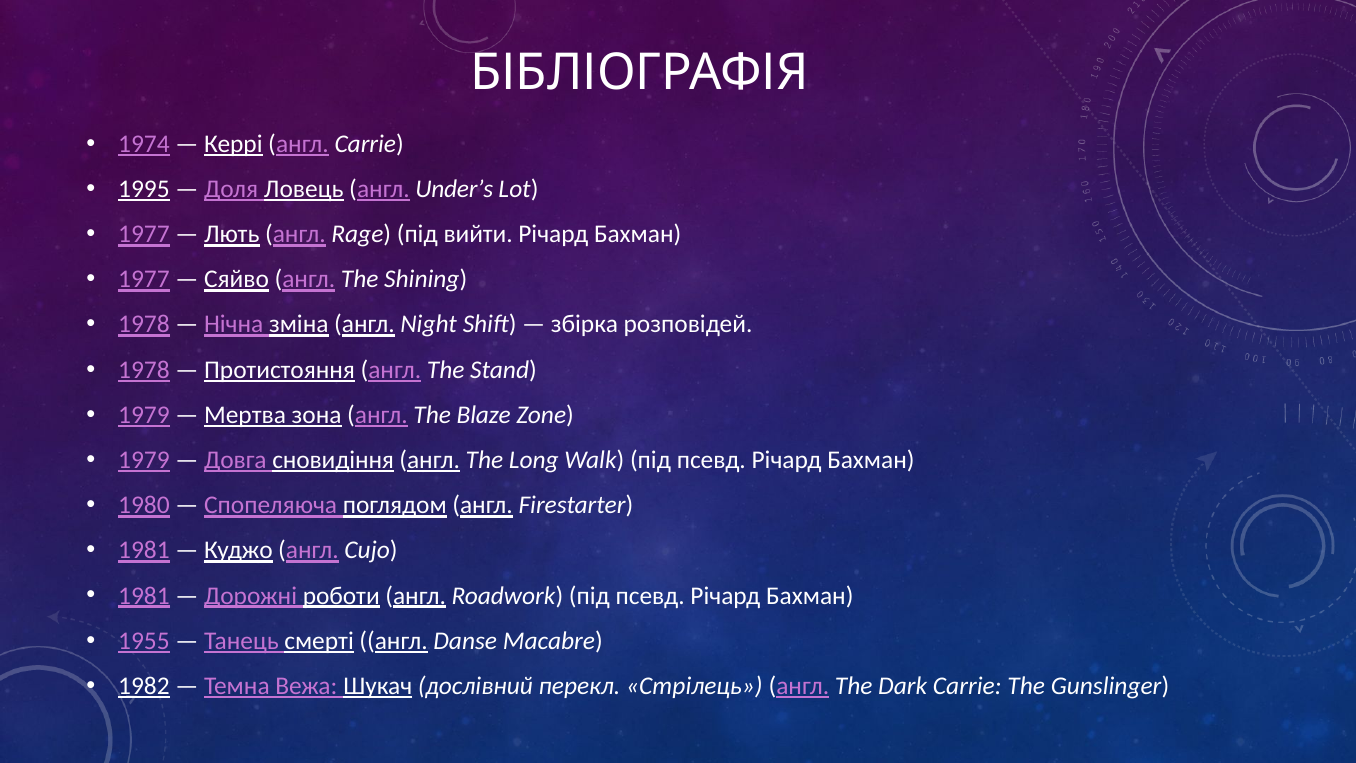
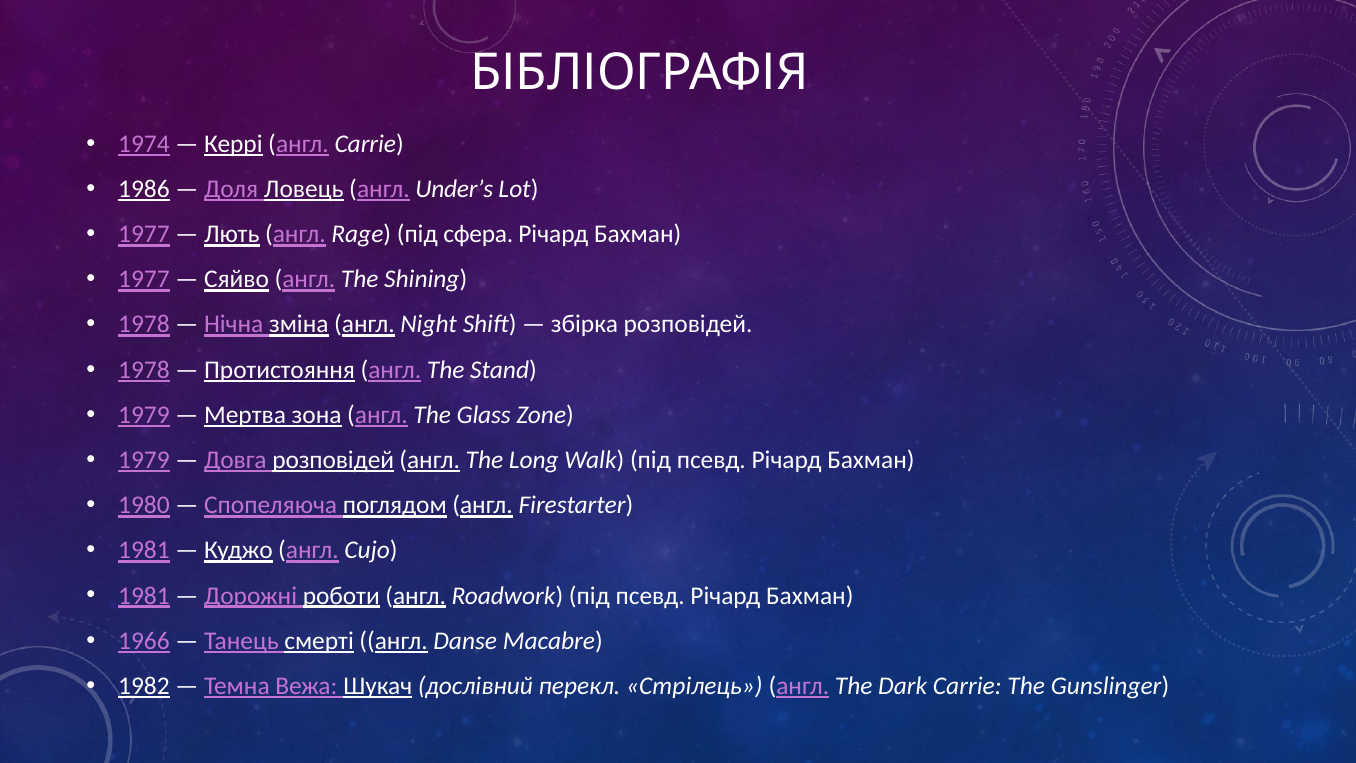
1995: 1995 -> 1986 (144, 189)
вийти: вийти -> сфера (478, 234)
Blaze: Blaze -> Glass (484, 415)
Довга сновидіння: сновидіння -> розповідей (333, 460)
1955: 1955 -> 1966 (144, 641)
